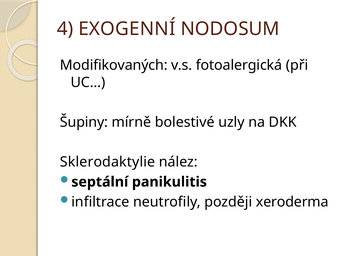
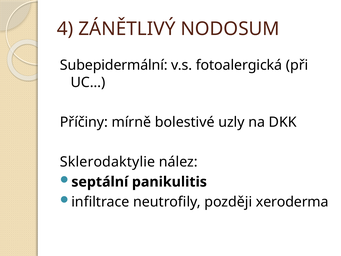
EXOGENNÍ: EXOGENNÍ -> ZÁNĚTLIVÝ (127, 29)
Modifikovaných: Modifikovaných -> Subepidermální (114, 65)
Šupiny: Šupiny -> Příčiny (84, 122)
